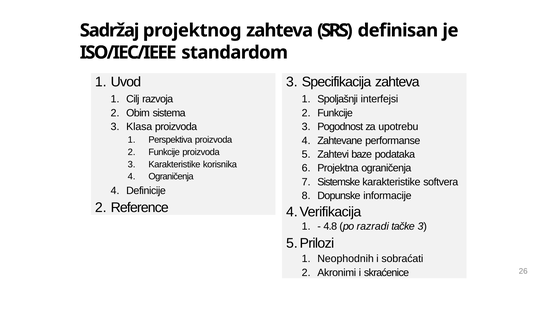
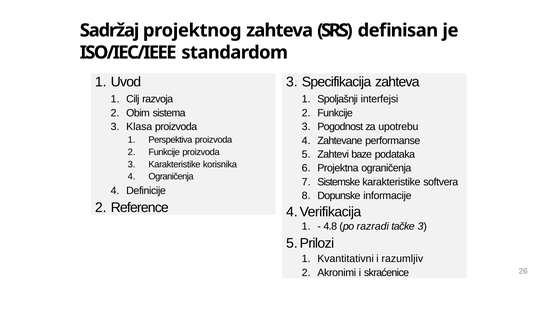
Neophodnih: Neophodnih -> Kvantitativni (346, 259)
sobraćati: sobraćati -> razumljiv (402, 259)
